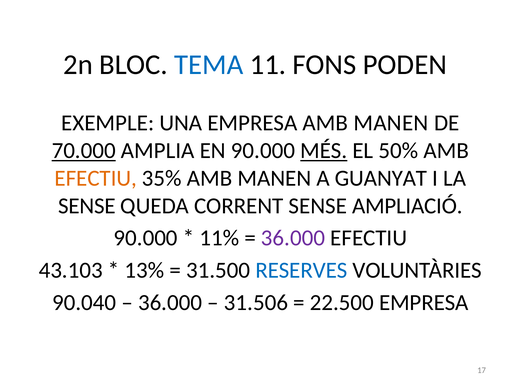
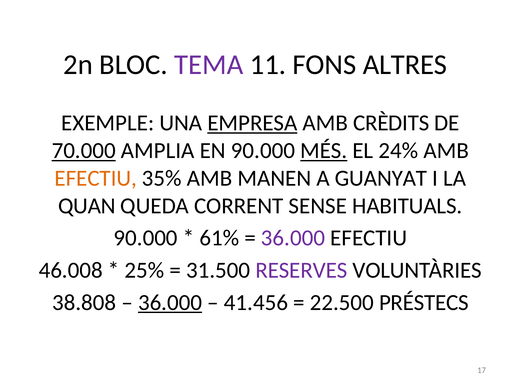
TEMA colour: blue -> purple (209, 65)
PODEN: PODEN -> ALTRES (405, 65)
EMPRESA underline: none -> present (252, 123)
MANEN: MANEN -> CRÈDITS (391, 123)
50%: 50% -> 24% (398, 151)
SENSE: SENSE -> QUAN (87, 206)
AMPLIACIÓ: AMPLIACIÓ -> HABITUALS (407, 206)
11%: 11% -> 61% (219, 238)
43.103: 43.103 -> 46.008 (71, 270)
13%: 13% -> 25% (144, 270)
RESERVES colour: blue -> purple (301, 270)
90.040: 90.040 -> 38.808 (84, 302)
36.000 underline: none -> present (170, 302)
31.506: 31.506 -> 41.456 (256, 302)
22.500 EMPRESA: EMPRESA -> PRÉSTECS (424, 302)
